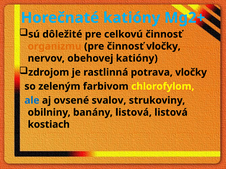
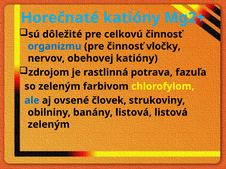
organizmu colour: orange -> blue (55, 46)
potrava vločky: vločky -> fazuľa (191, 73)
svalov: svalov -> človek (109, 101)
kostiach: kostiach -> zeleným (49, 125)
